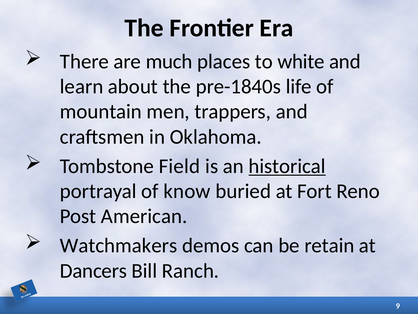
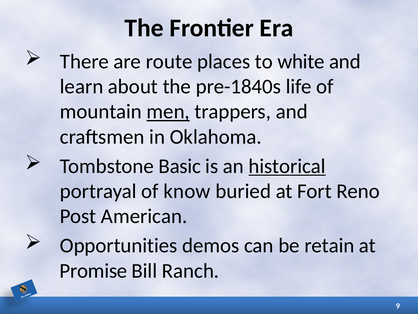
much: much -> route (169, 61)
men underline: none -> present (168, 112)
Field: Field -> Basic (180, 166)
Watchmakers: Watchmakers -> Opportunities (119, 245)
Dancers: Dancers -> Promise (93, 270)
